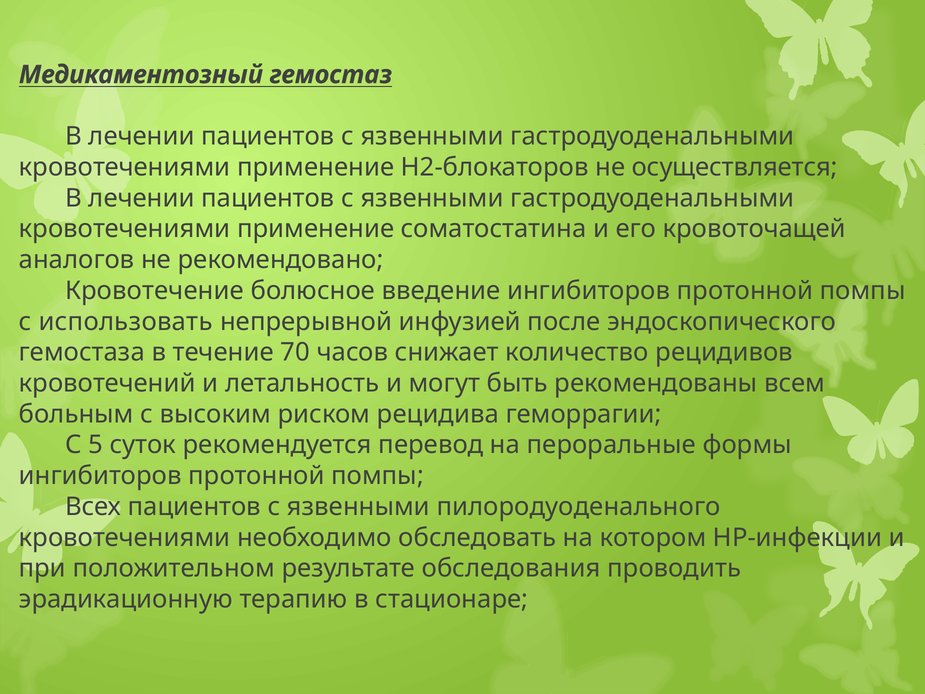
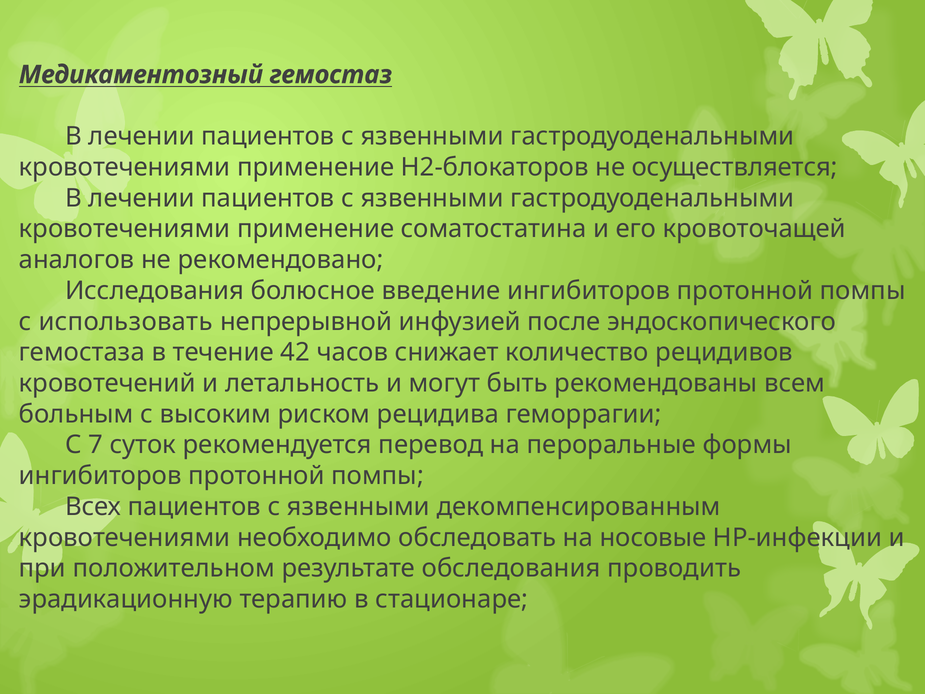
Кровотечение: Кровотечение -> Исследования (155, 291)
70: 70 -> 42 (295, 352)
5: 5 -> 7 (96, 445)
пилородуоденального: пилородуоденального -> декомпенсированным (579, 507)
котором: котором -> носовые (653, 537)
